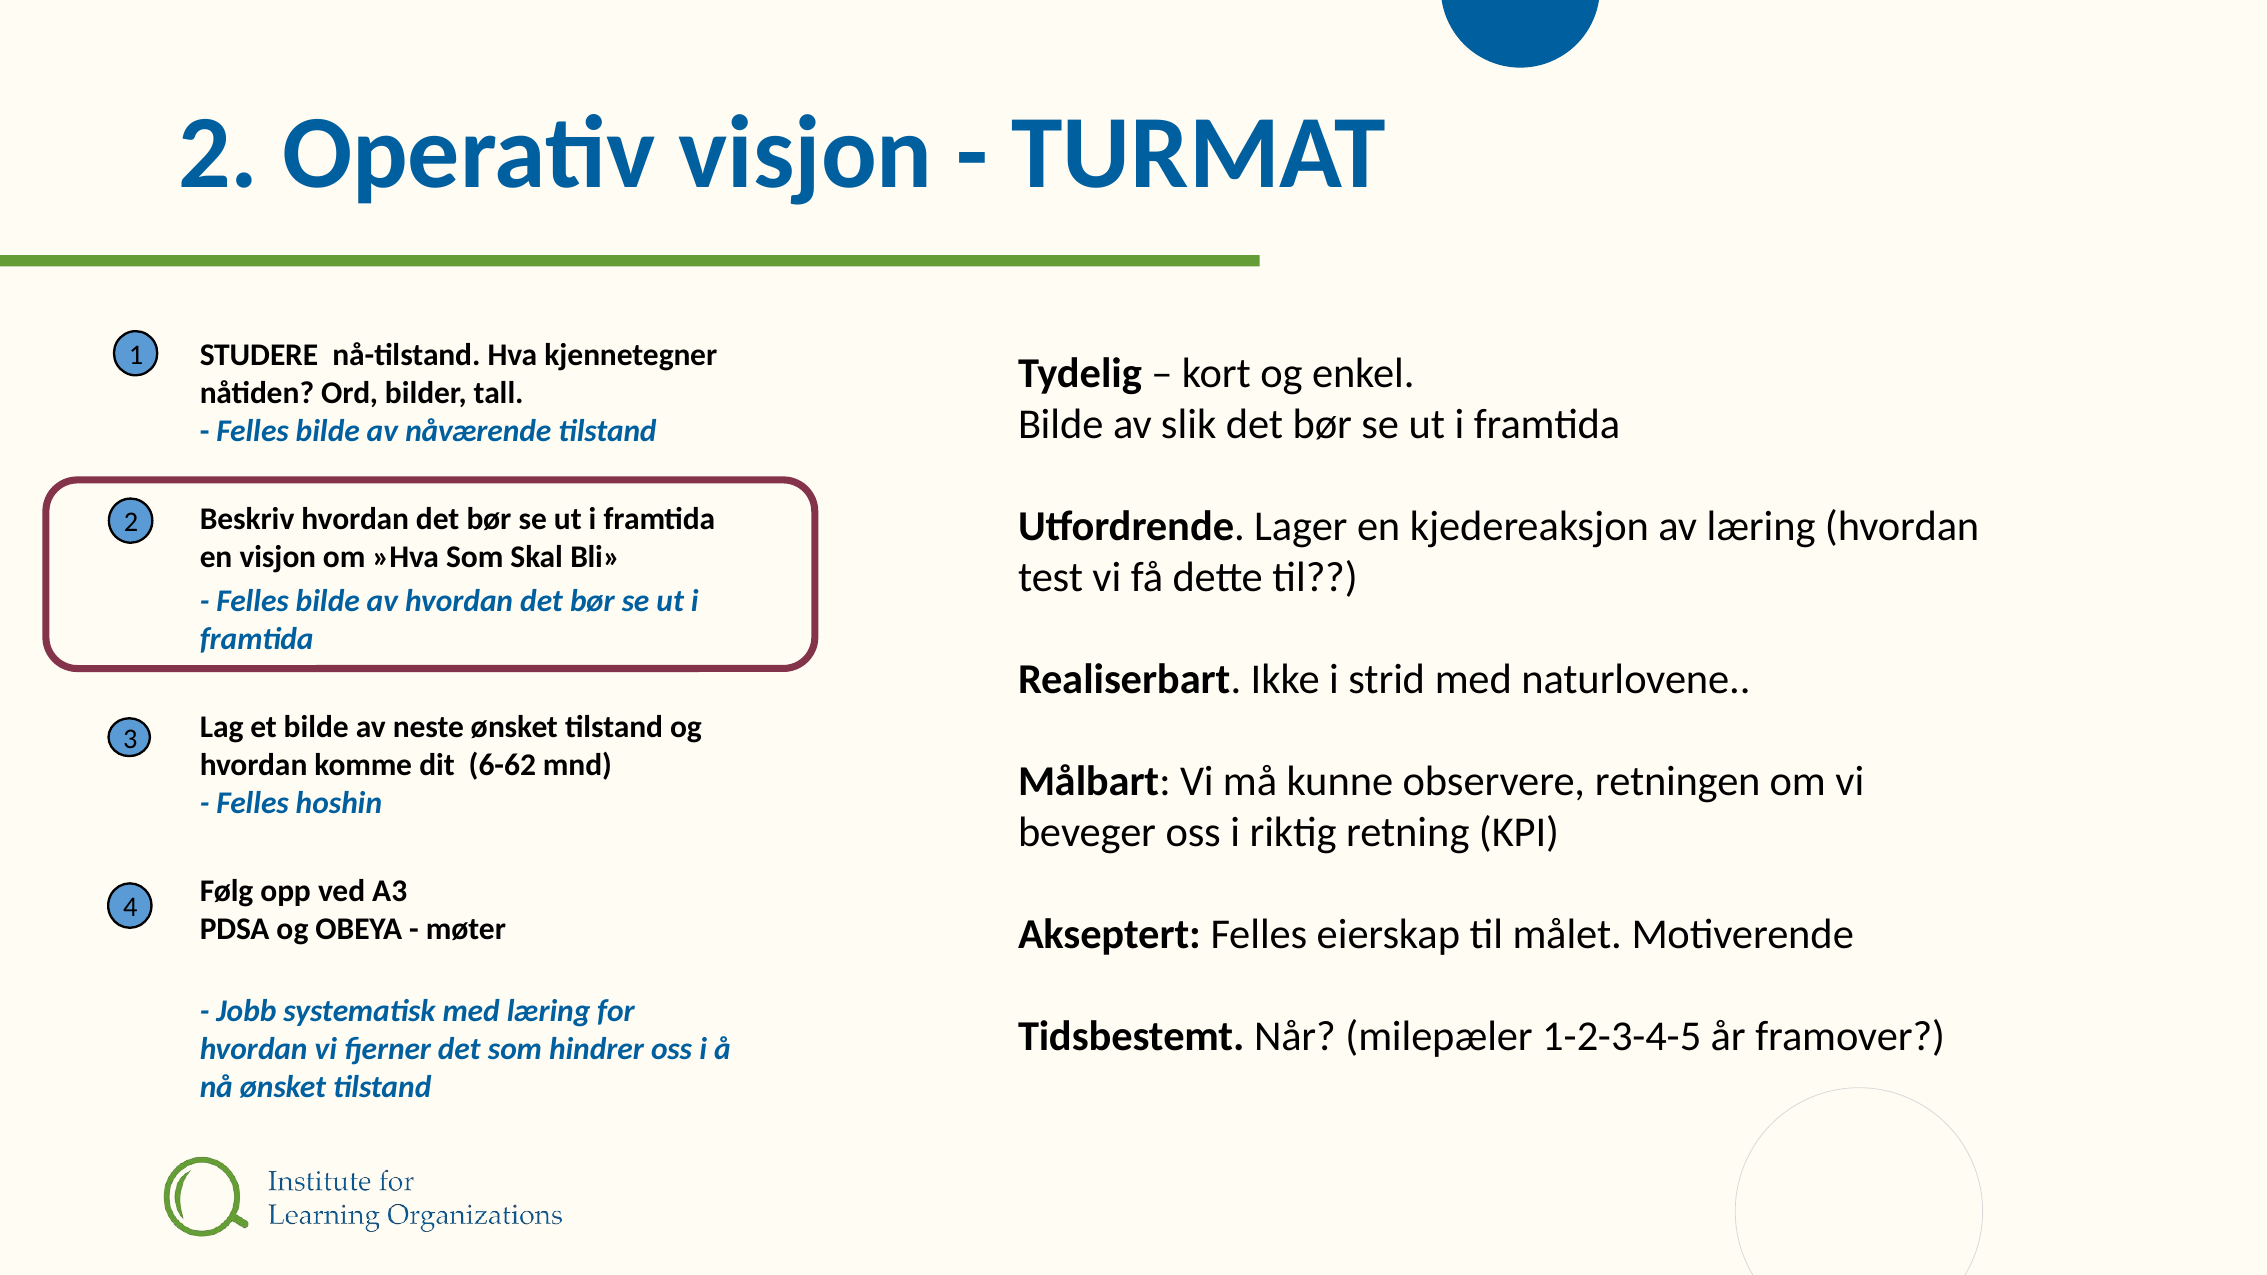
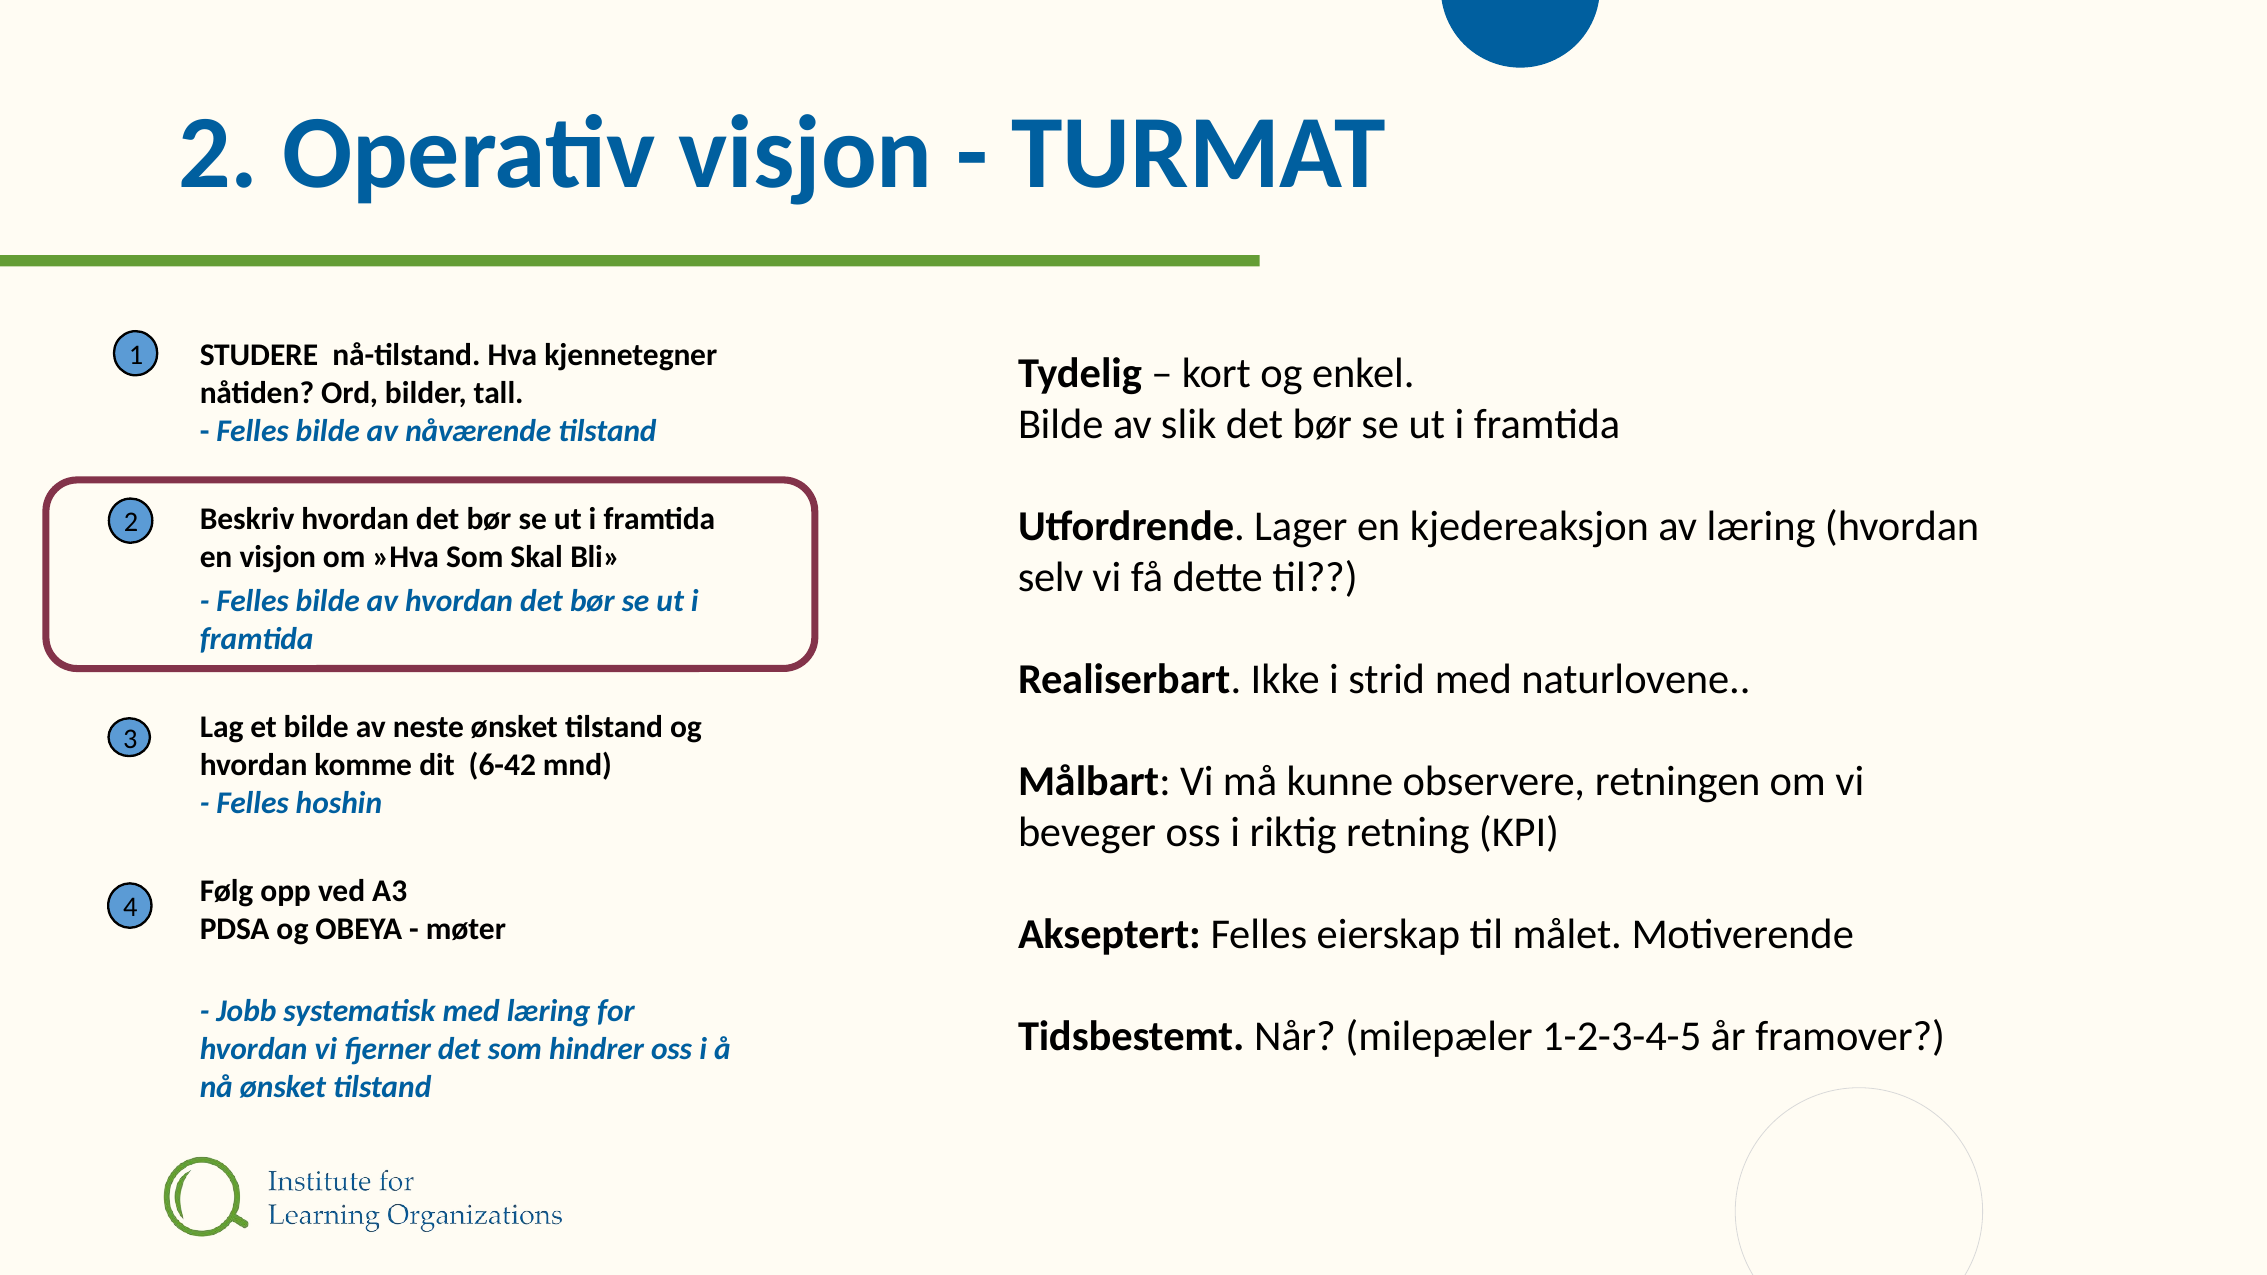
test: test -> selv (1051, 578)
6-62: 6-62 -> 6-42 (502, 765)
